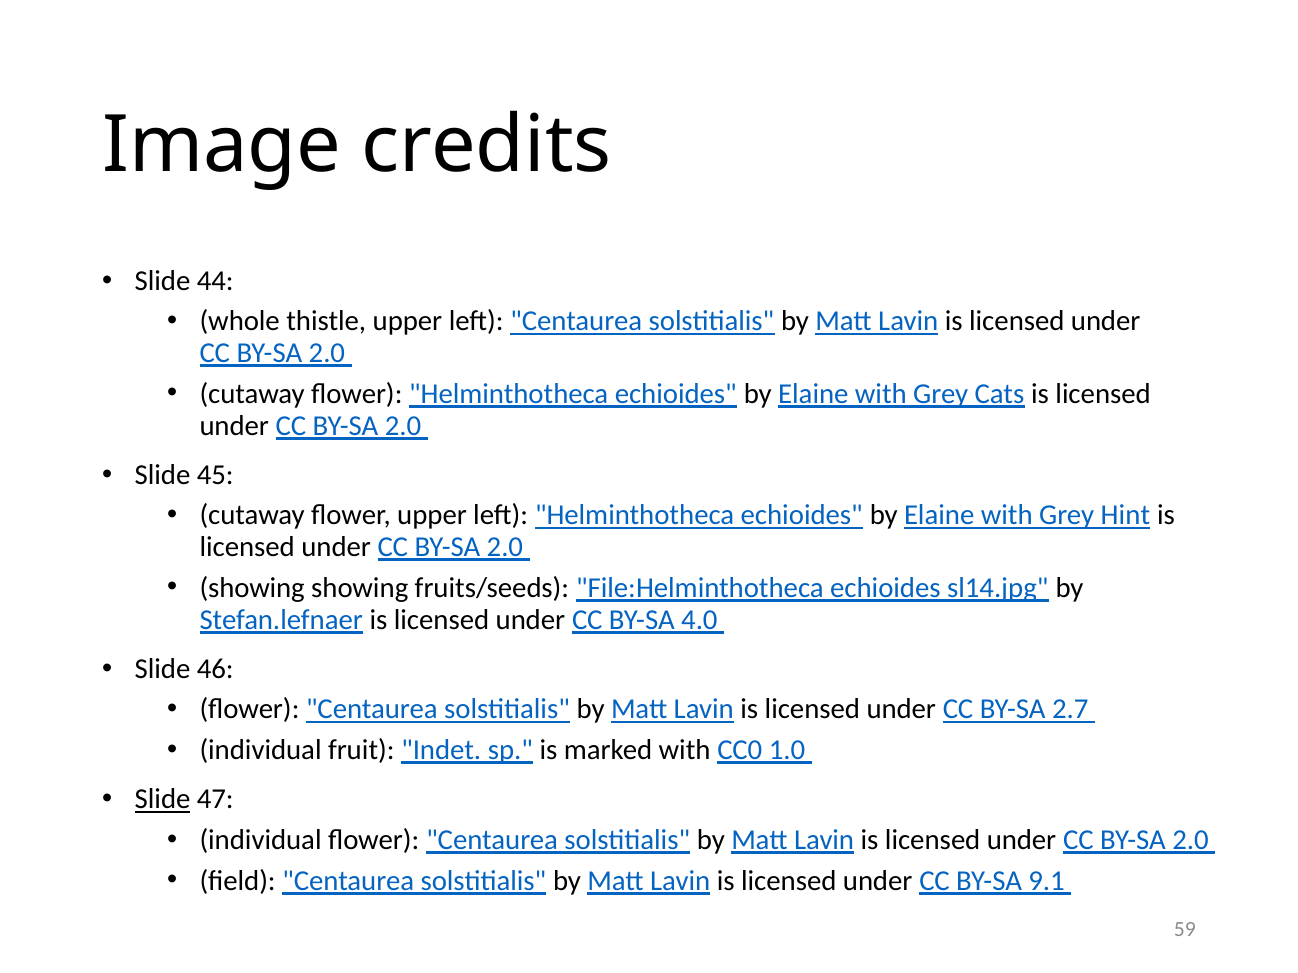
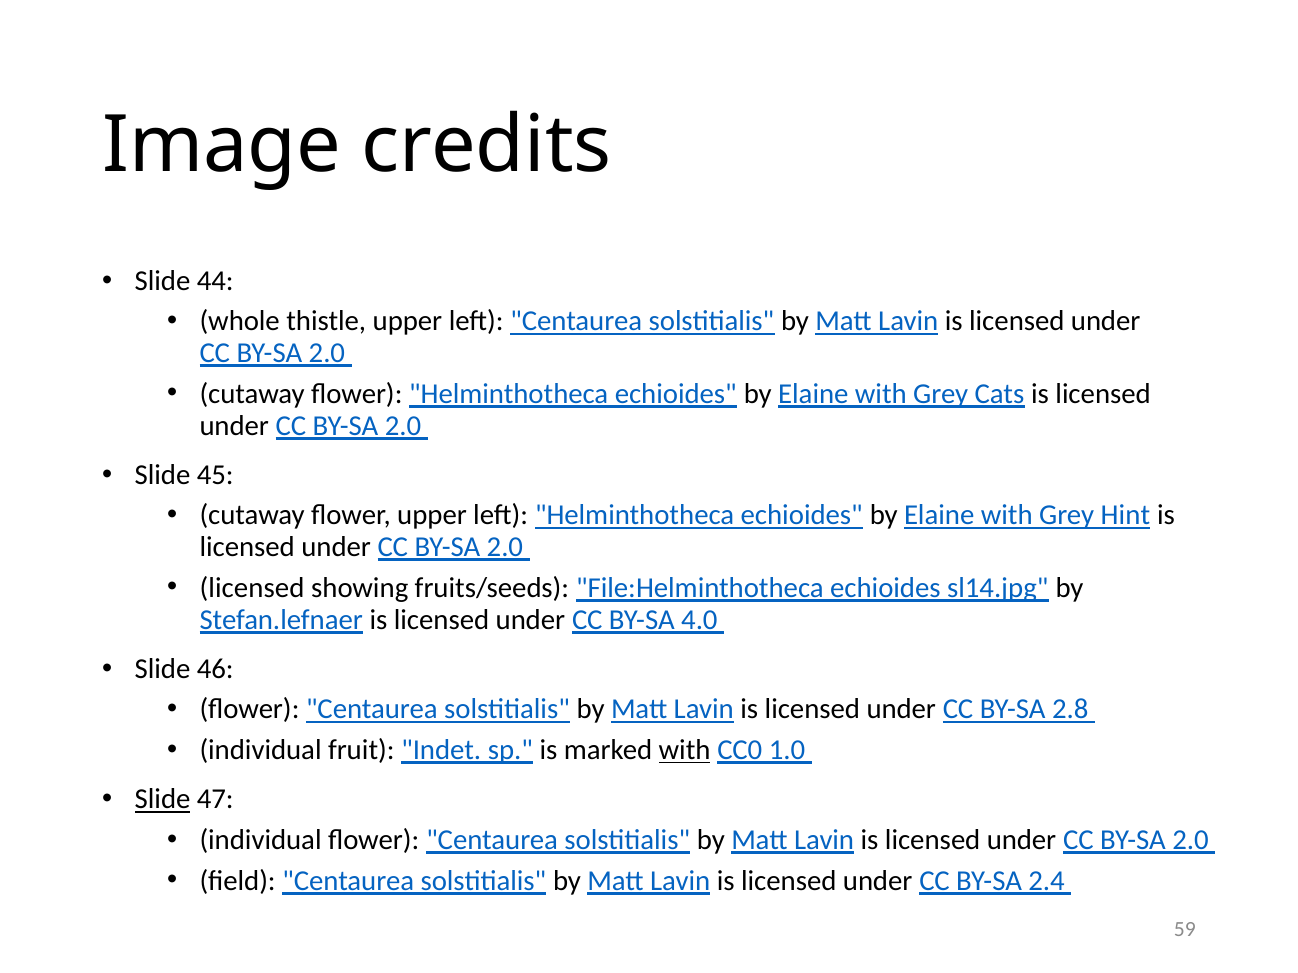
showing: showing -> licensed (252, 588)
2.7: 2.7 -> 2.8 (1070, 710)
with underline: none -> present (685, 751)
9.1: 9.1 -> 2.4 (1047, 881)
